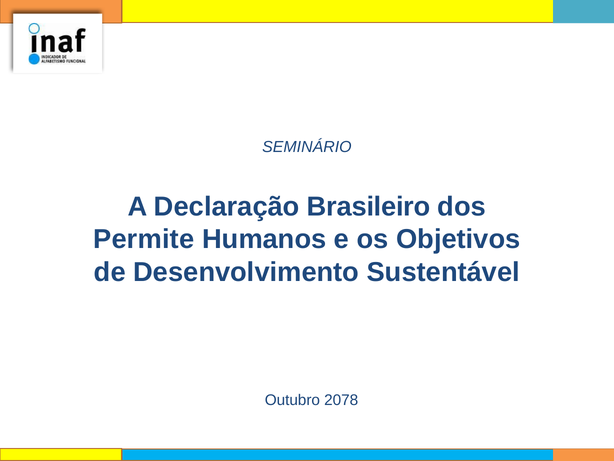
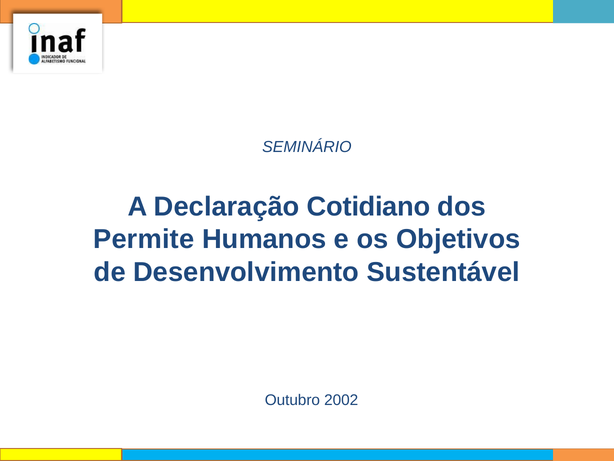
Brasileiro: Brasileiro -> Cotidiano (369, 206)
2078: 2078 -> 2002 (341, 400)
